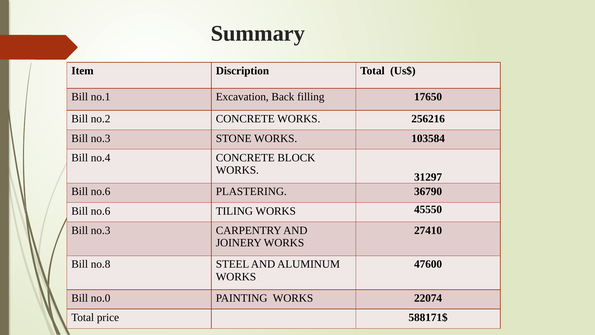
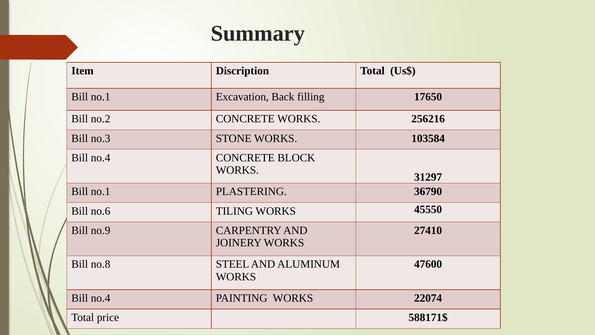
no.6: no.6 -> no.1 (101, 191)
no.3: no.3 -> no.9 (101, 230)
no.0: no.0 -> no.4 (101, 298)
